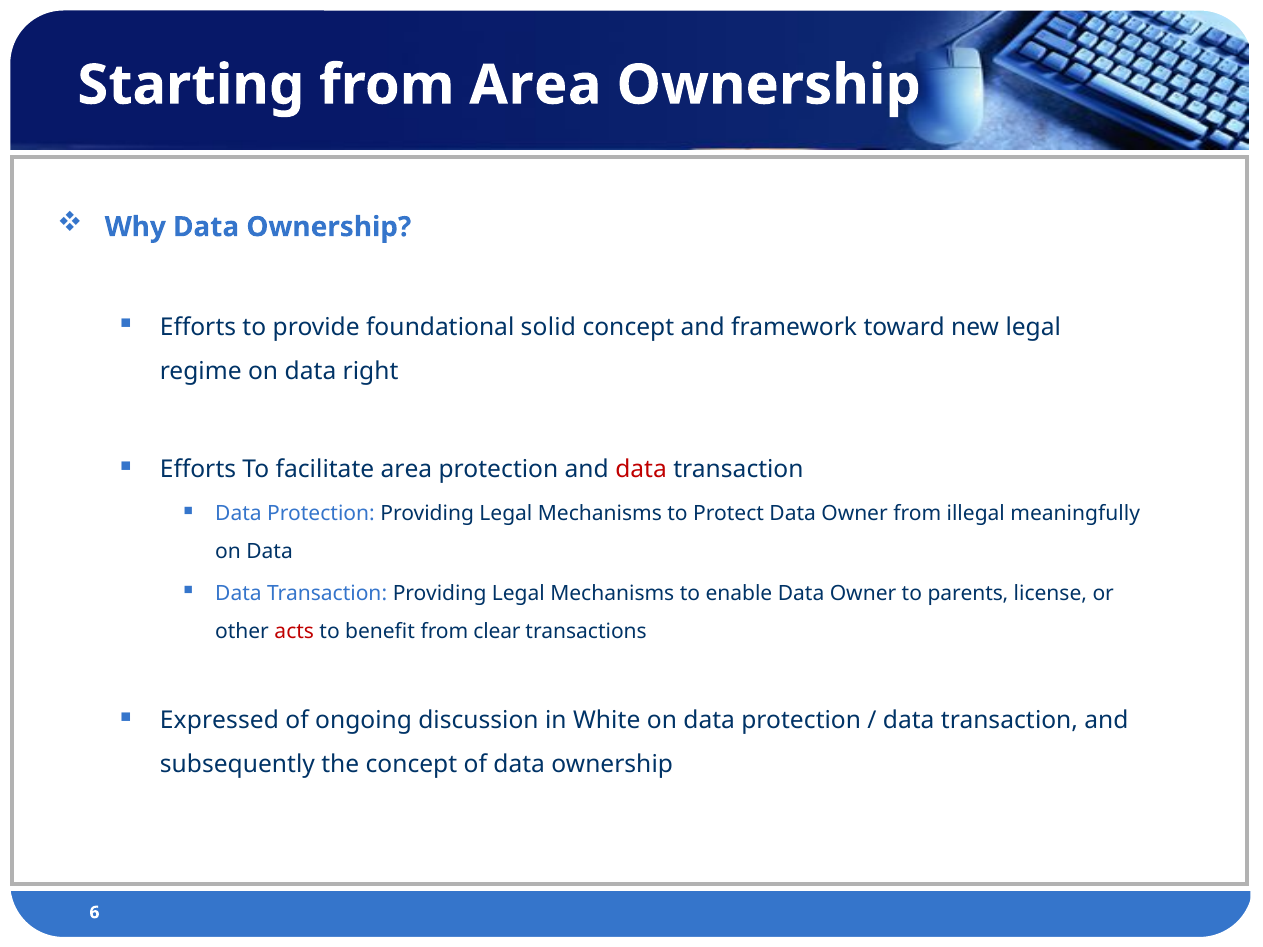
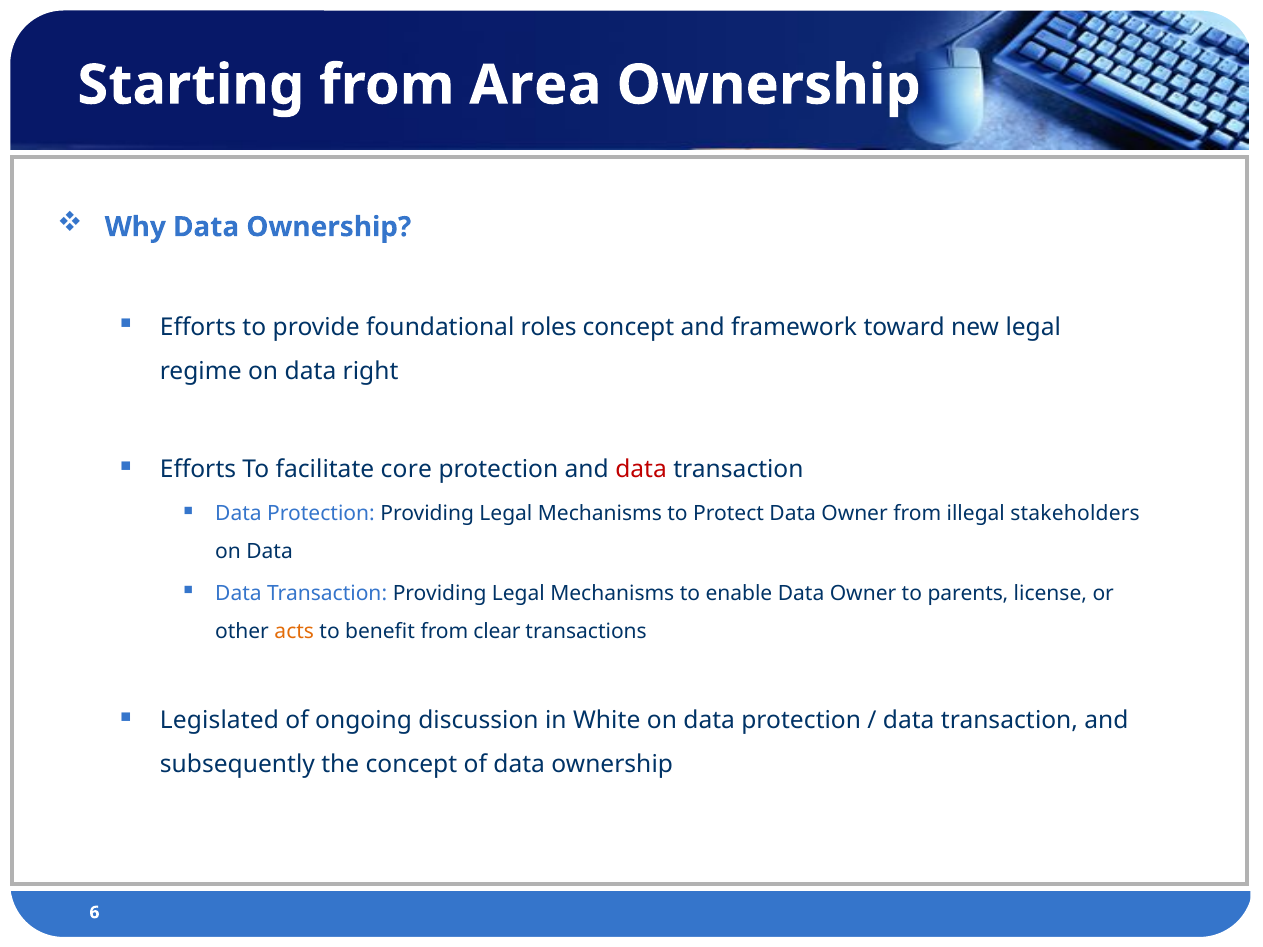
solid: solid -> roles (549, 327)
facilitate area: area -> core (406, 470)
meaningfully: meaningfully -> stakeholders (1075, 514)
acts colour: red -> orange (294, 631)
Expressed: Expressed -> Legislated (219, 721)
